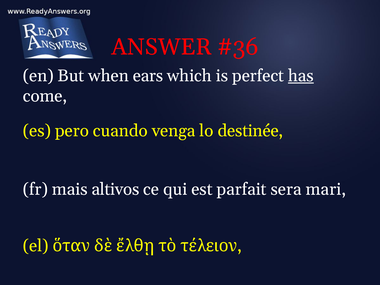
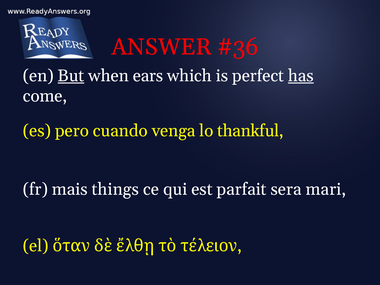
But underline: none -> present (71, 76)
destinée: destinée -> thankful (250, 131)
altivos: altivos -> things (115, 189)
